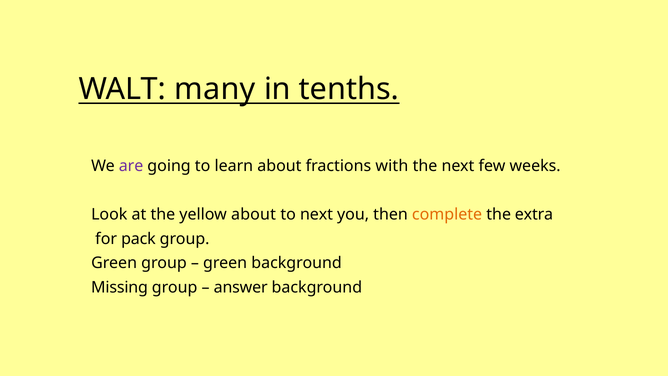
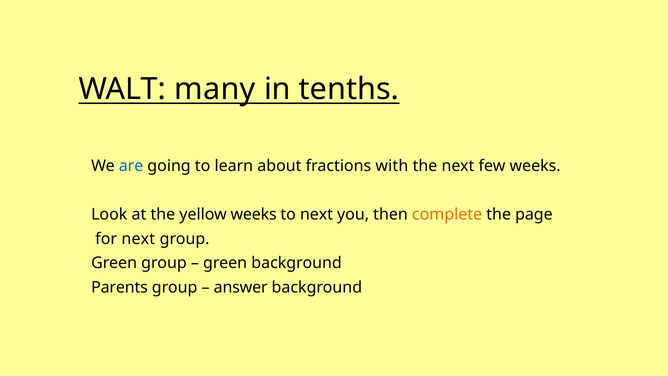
are colour: purple -> blue (131, 166)
yellow about: about -> weeks (254, 214)
extra: extra -> page (534, 214)
for pack: pack -> next (138, 239)
Missing: Missing -> Parents (119, 287)
